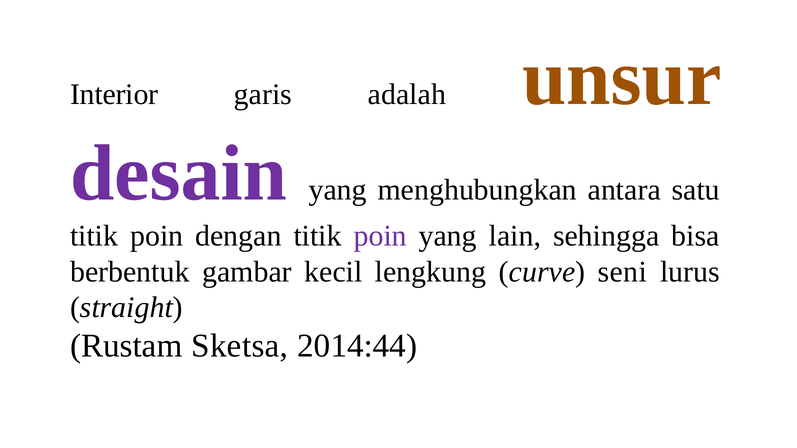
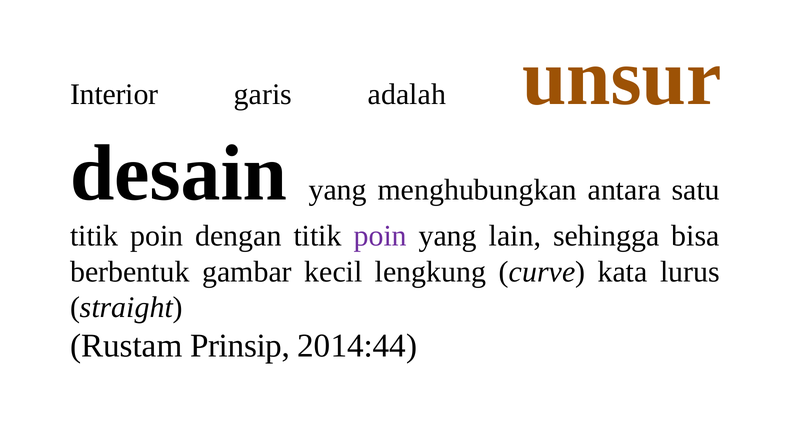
desain colour: purple -> black (179, 174)
seni: seni -> kata (623, 272)
Sketsa: Sketsa -> Prinsip (240, 346)
